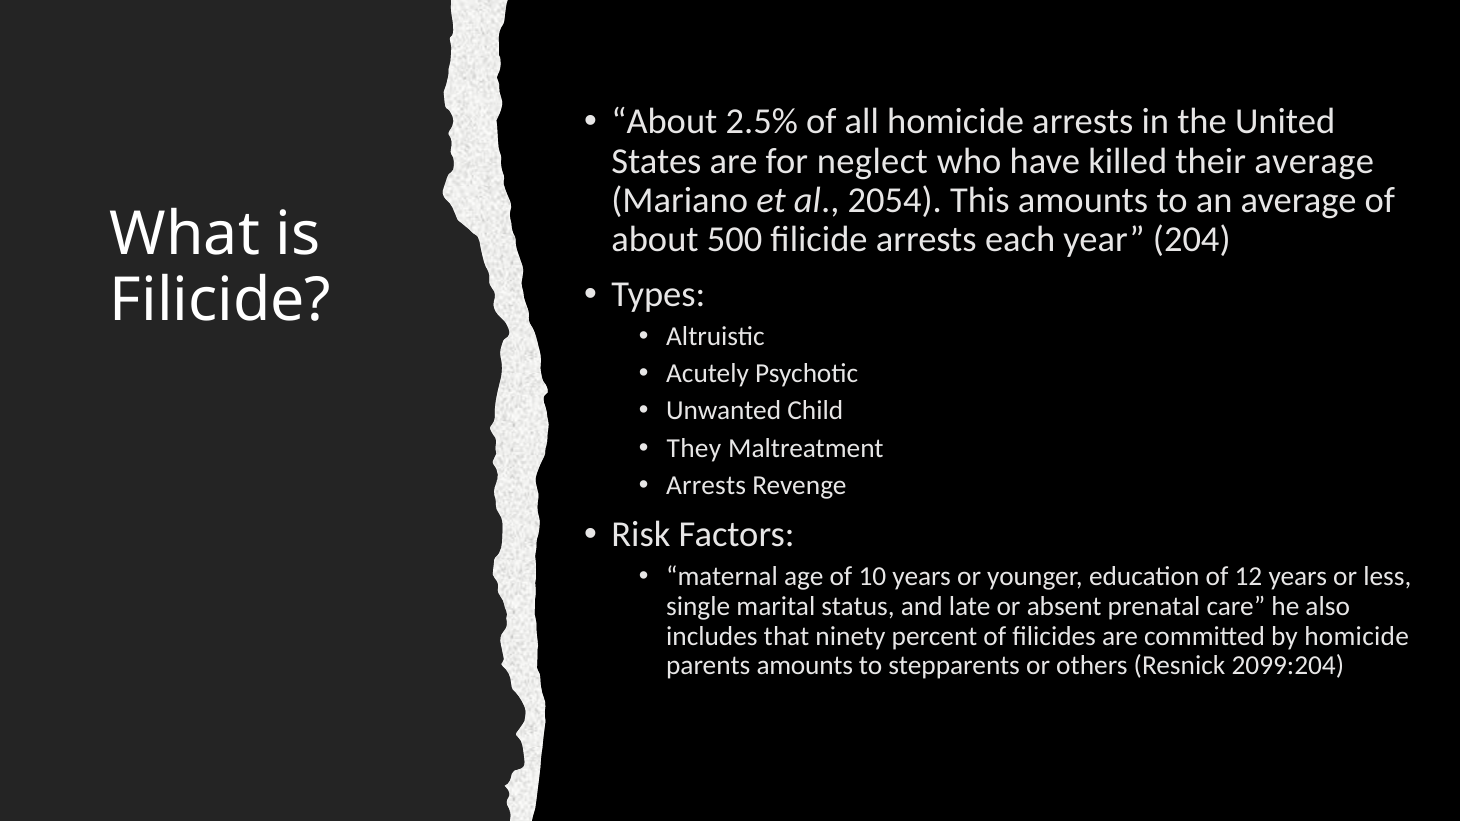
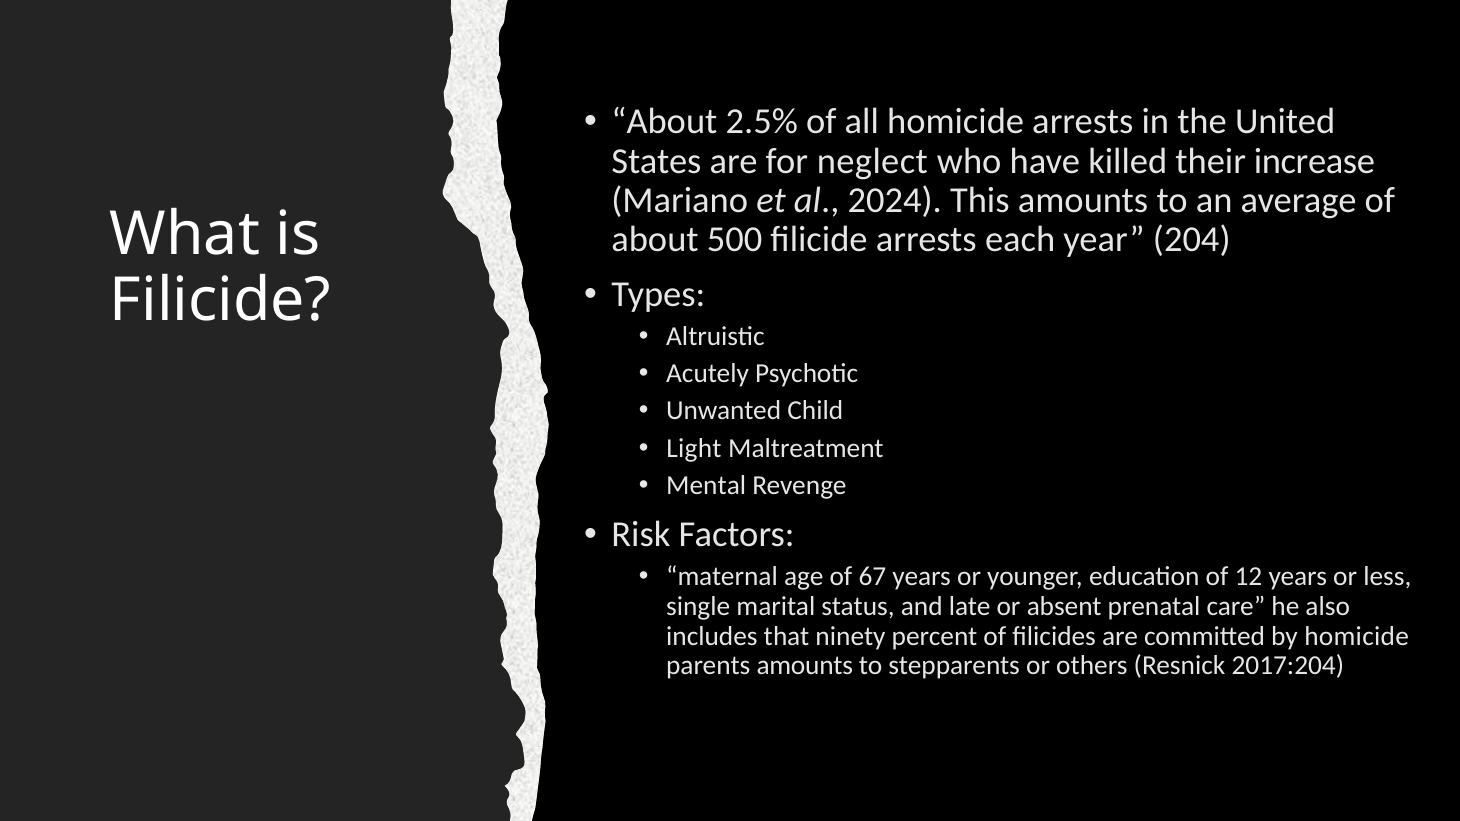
their average: average -> increase (1314, 161)
2054: 2054 -> 2024 (895, 201)
They: They -> Light (694, 448)
Arrests: Arrests -> Mental (706, 485)
10: 10 -> 67 (872, 577)
2099:204: 2099:204 -> 2017:204 (1288, 666)
